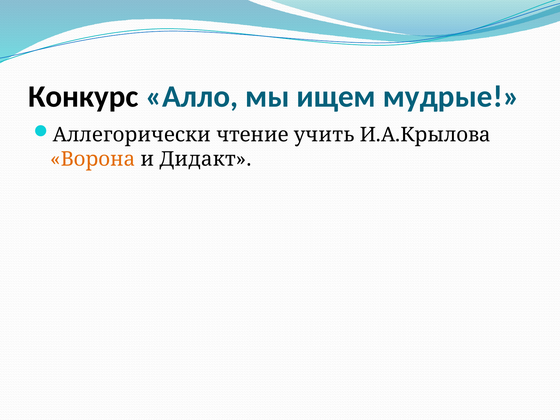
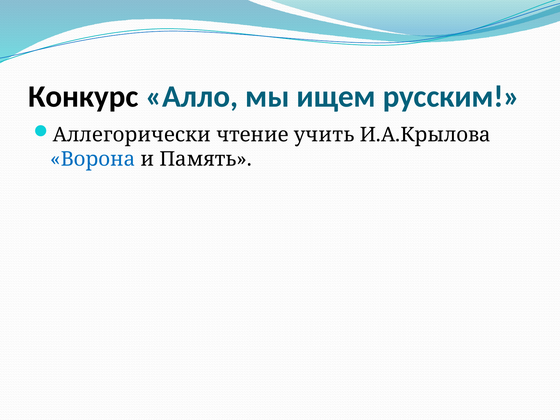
мудрые: мудрые -> русским (451, 97)
Ворона colour: orange -> blue (93, 159)
Дидакт: Дидакт -> Память (206, 159)
